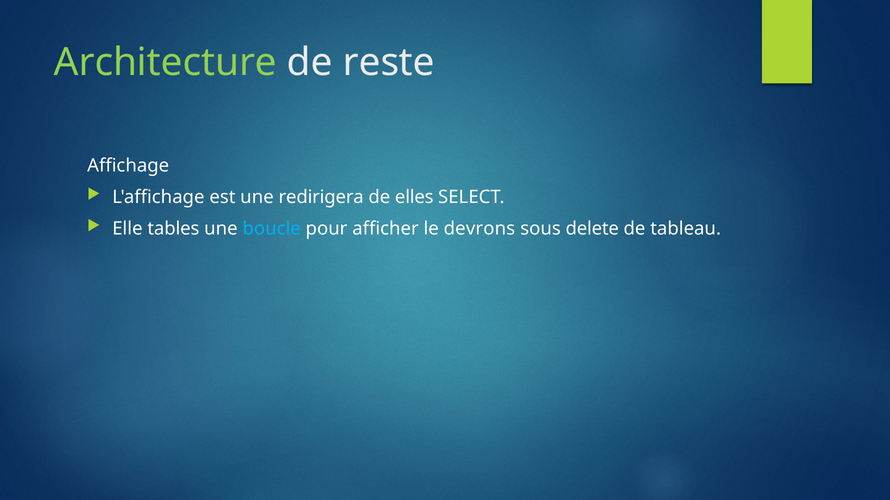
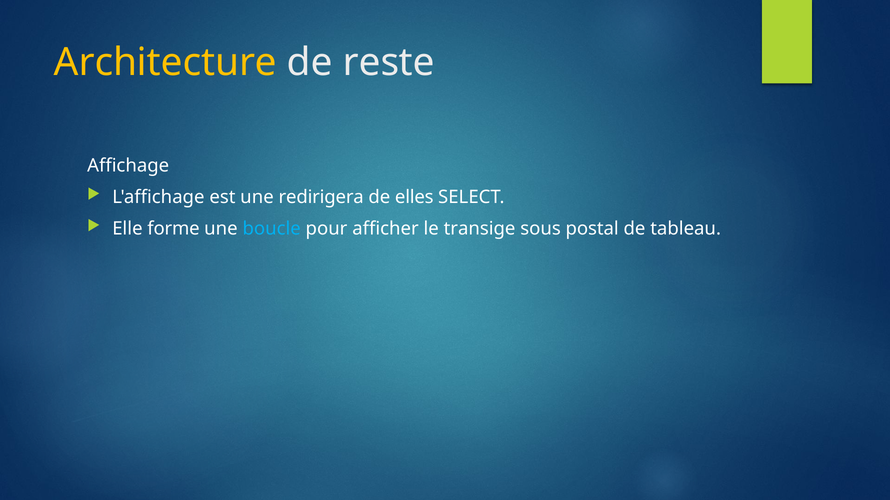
Architecture colour: light green -> yellow (165, 62)
tables: tables -> forme (173, 229)
devrons: devrons -> transige (480, 229)
delete: delete -> postal (592, 229)
